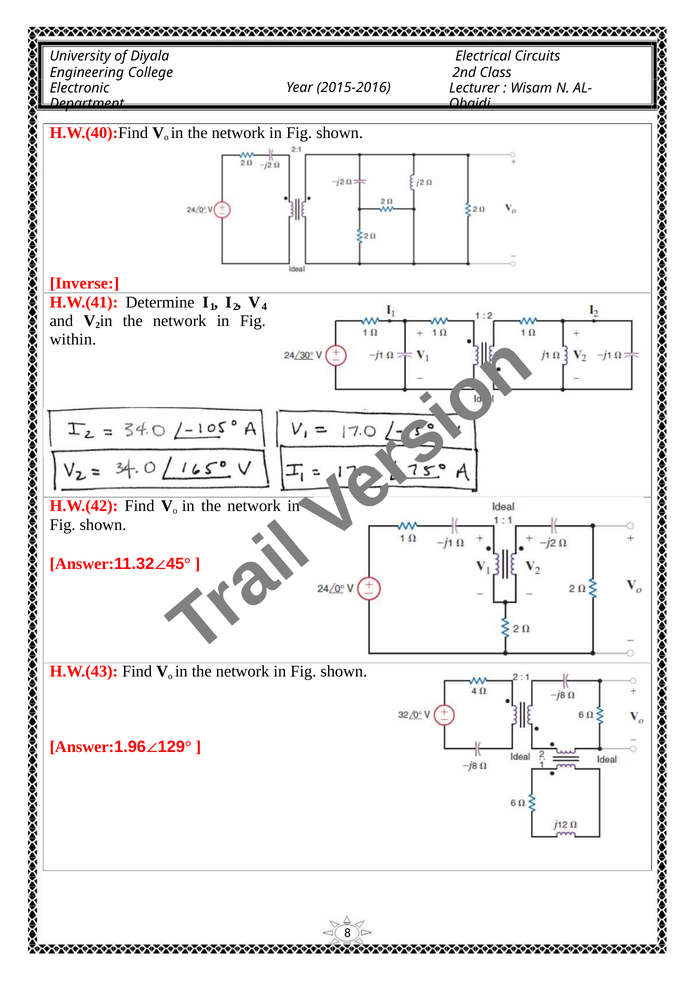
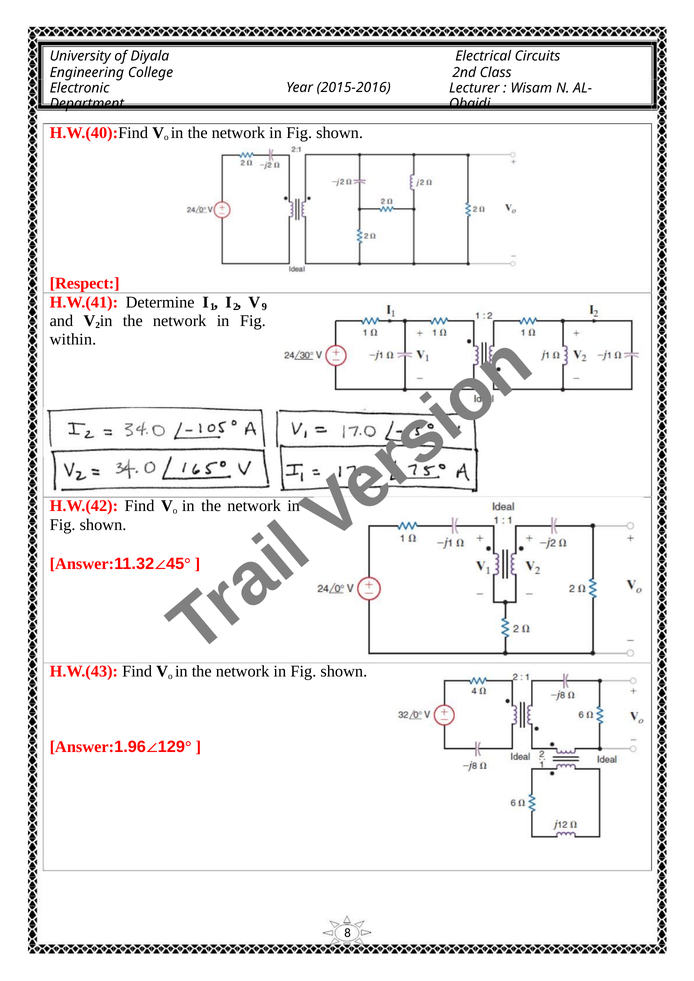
Inverse: Inverse -> Respect (85, 284)
4: 4 -> 9 (264, 307)
